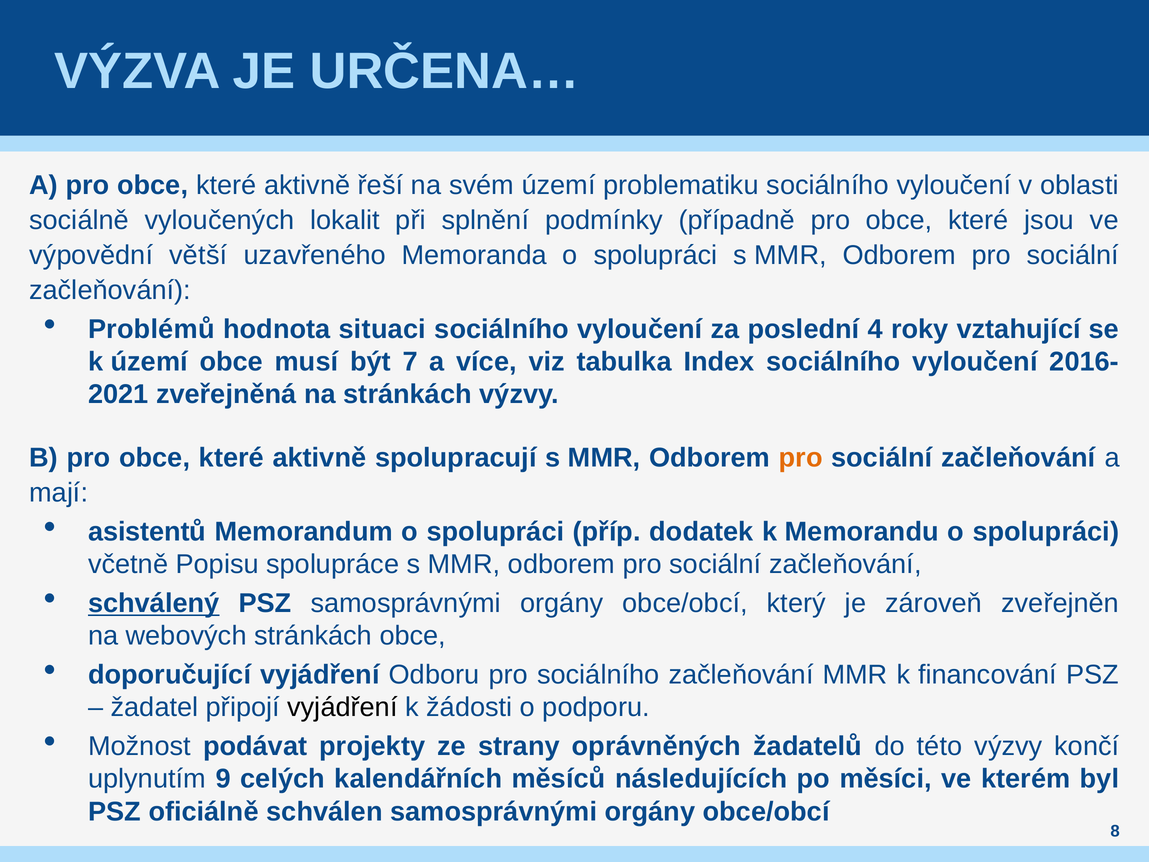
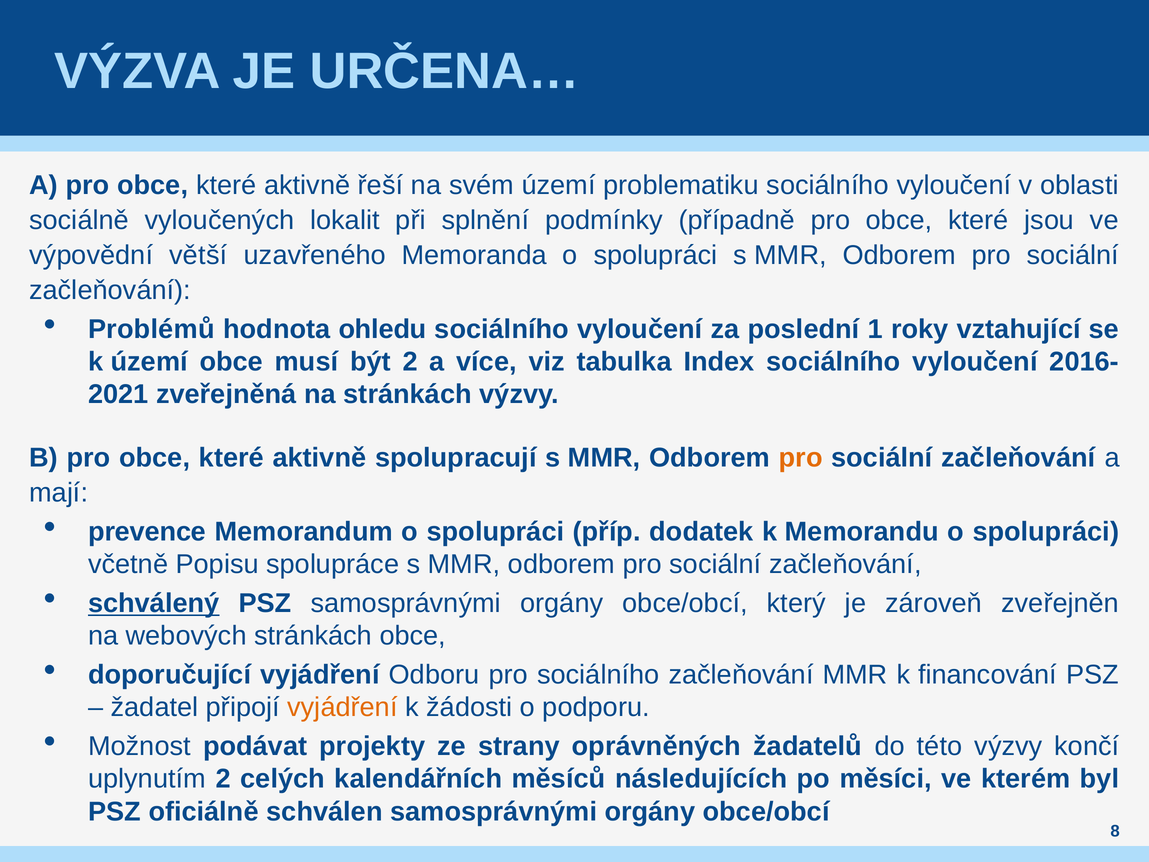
situaci: situaci -> ohledu (383, 329)
4: 4 -> 1 (875, 329)
být 7: 7 -> 2 (410, 362)
asistentů: asistentů -> prevence (147, 531)
vyjádření colour: black -> orange (342, 707)
uplynutím 9: 9 -> 2 (223, 779)
